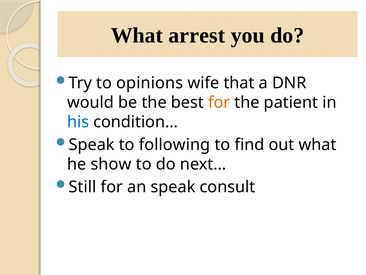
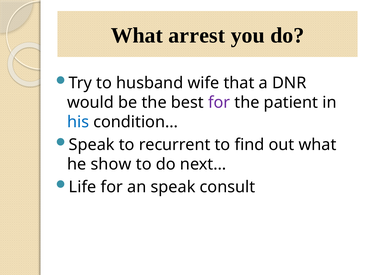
opinions: opinions -> husband (150, 83)
for colour: orange -> purple (219, 102)
following: following -> recurrent (175, 144)
Still: Still -> Life (83, 187)
